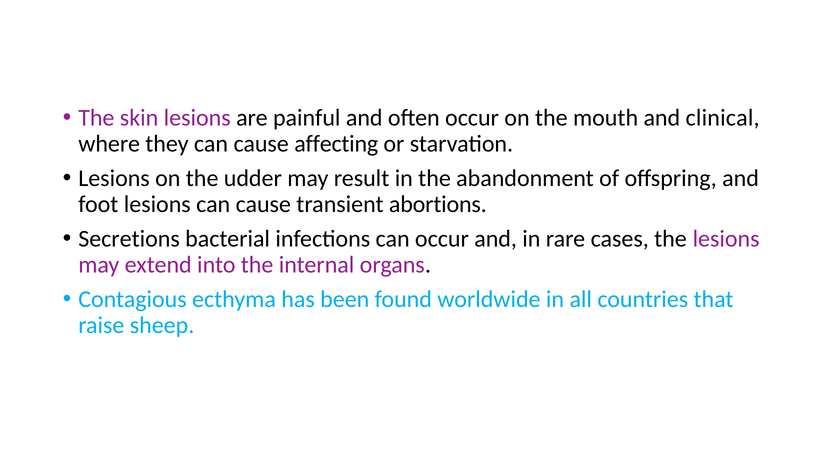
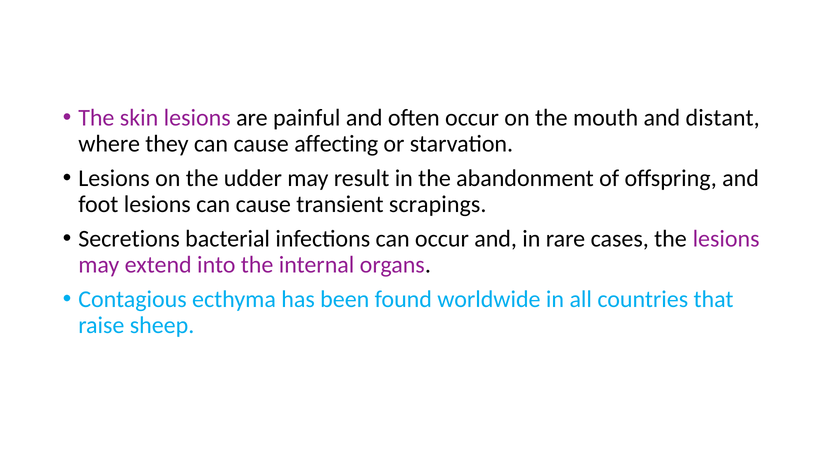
clinical: clinical -> distant (723, 118)
abortions: abortions -> scrapings (438, 204)
